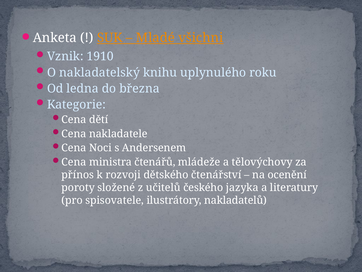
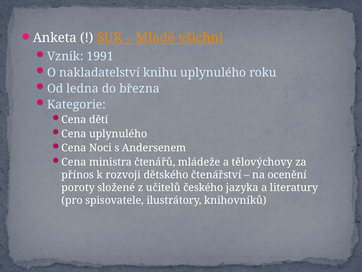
1910: 1910 -> 1991 (100, 56)
nakladatelský: nakladatelský -> nakladatelství (100, 72)
Cena nakladatele: nakladatele -> uplynulého (118, 134)
nakladatelů: nakladatelů -> knihovníků (235, 200)
